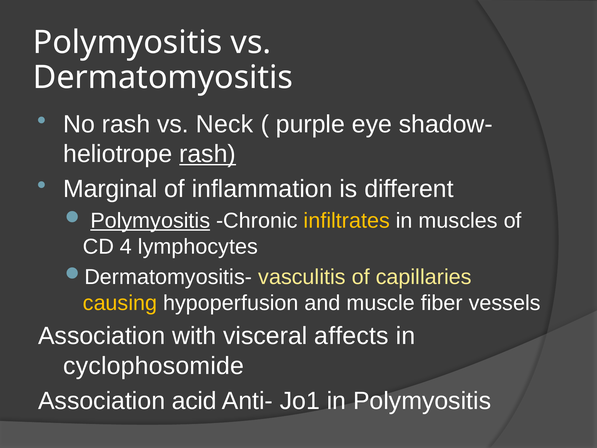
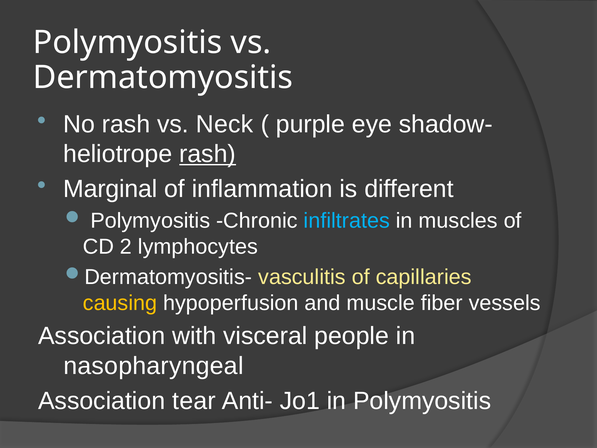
Polymyositis underline: present -> none (150, 221)
infiltrates colour: yellow -> light blue (347, 221)
4: 4 -> 2 (126, 247)
affects: affects -> people (352, 336)
cyclophosomide: cyclophosomide -> nasopharyngeal (154, 366)
acid: acid -> tear (194, 401)
